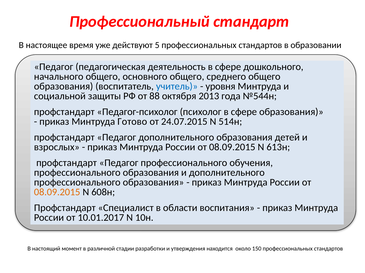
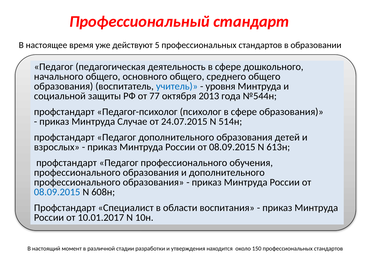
88: 88 -> 77 (155, 96)
Готово: Готово -> Случае (132, 122)
08.09.2015 colour: orange -> blue (57, 192)
